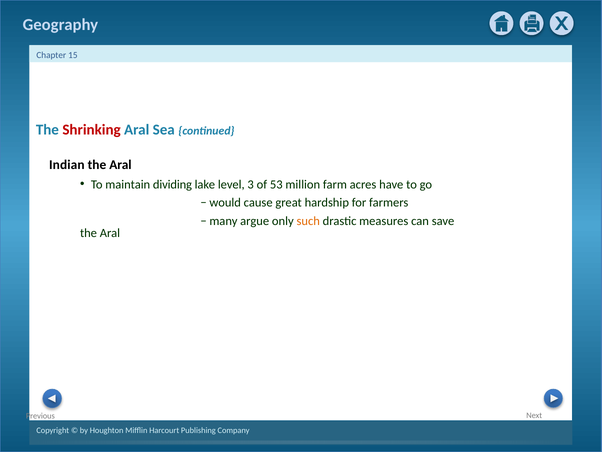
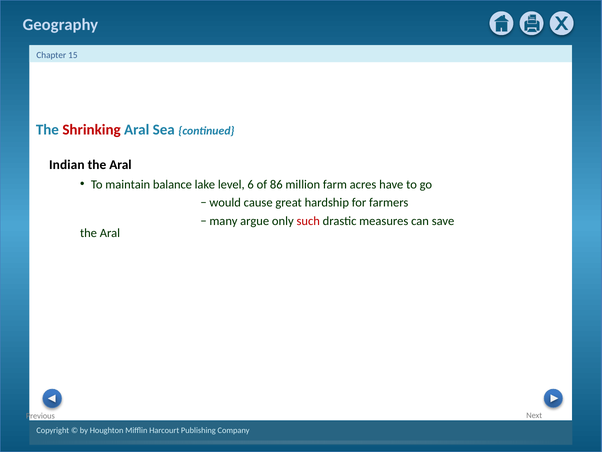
dividing: dividing -> balance (172, 184)
3: 3 -> 6 (251, 184)
53: 53 -> 86 (276, 184)
such colour: orange -> red (308, 221)
